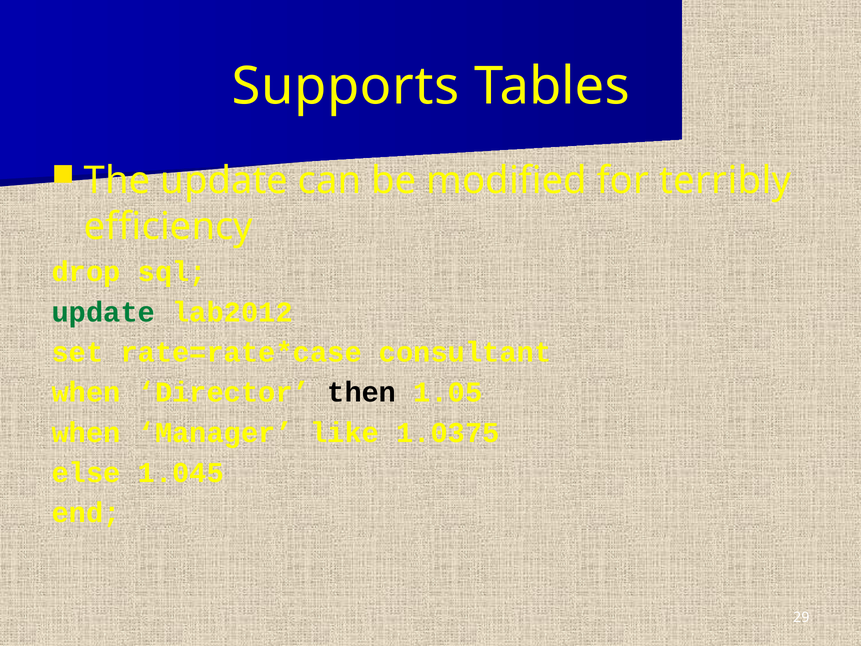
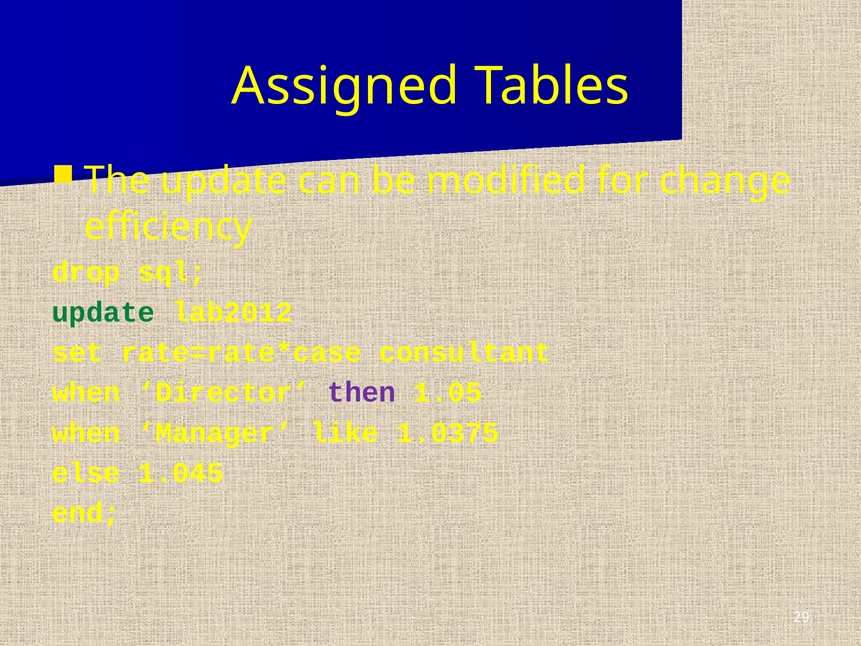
Supports: Supports -> Assigned (345, 86)
terribly: terribly -> change (725, 181)
then colour: black -> purple (362, 392)
